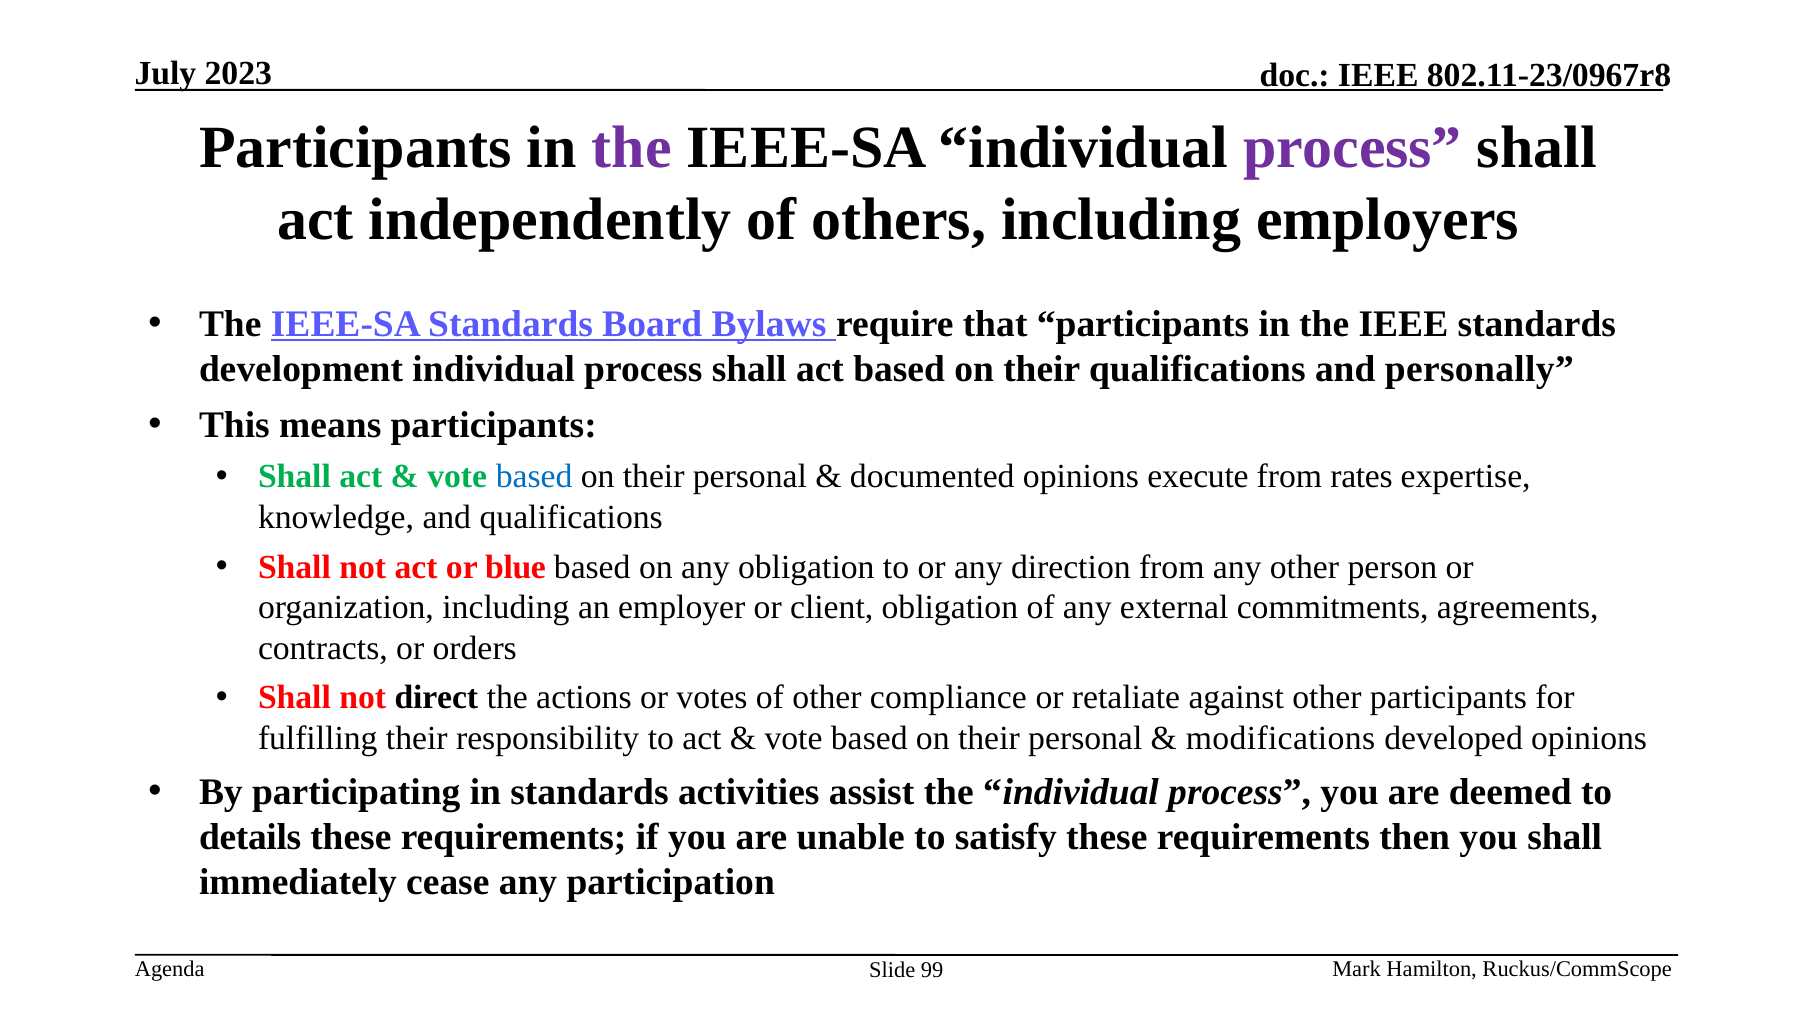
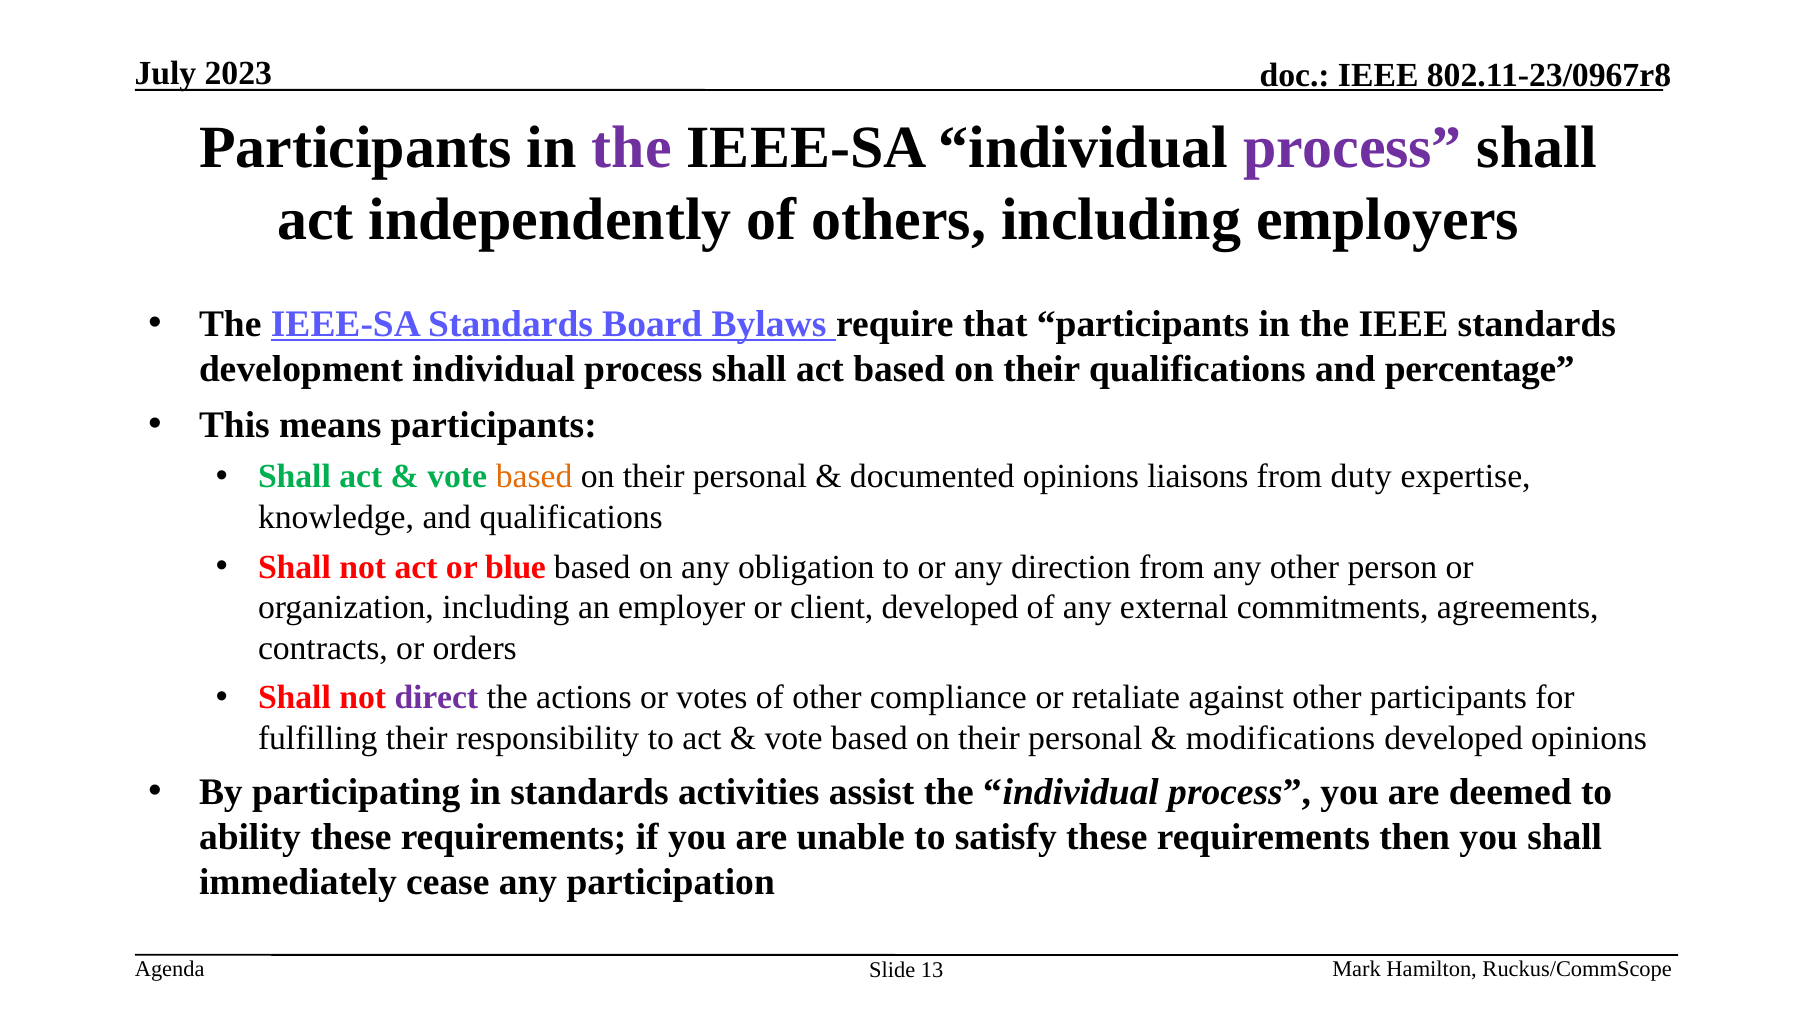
personally: personally -> percentage (1480, 369)
based colour: blue -> orange (534, 477)
execute: execute -> liaisons (1198, 477)
rates: rates -> duty (1361, 477)
client obligation: obligation -> developed (950, 608)
direct colour: black -> purple (436, 698)
details: details -> ability (250, 838)
99: 99 -> 13 (932, 970)
